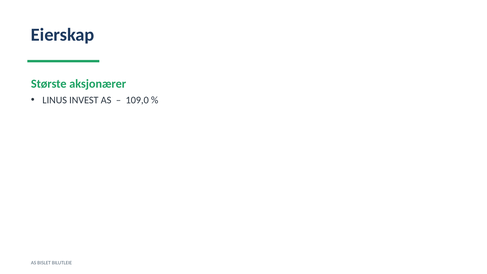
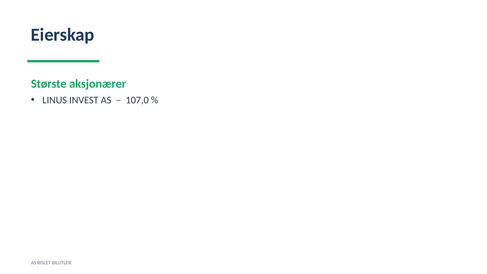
109,0: 109,0 -> 107,0 (137, 100)
